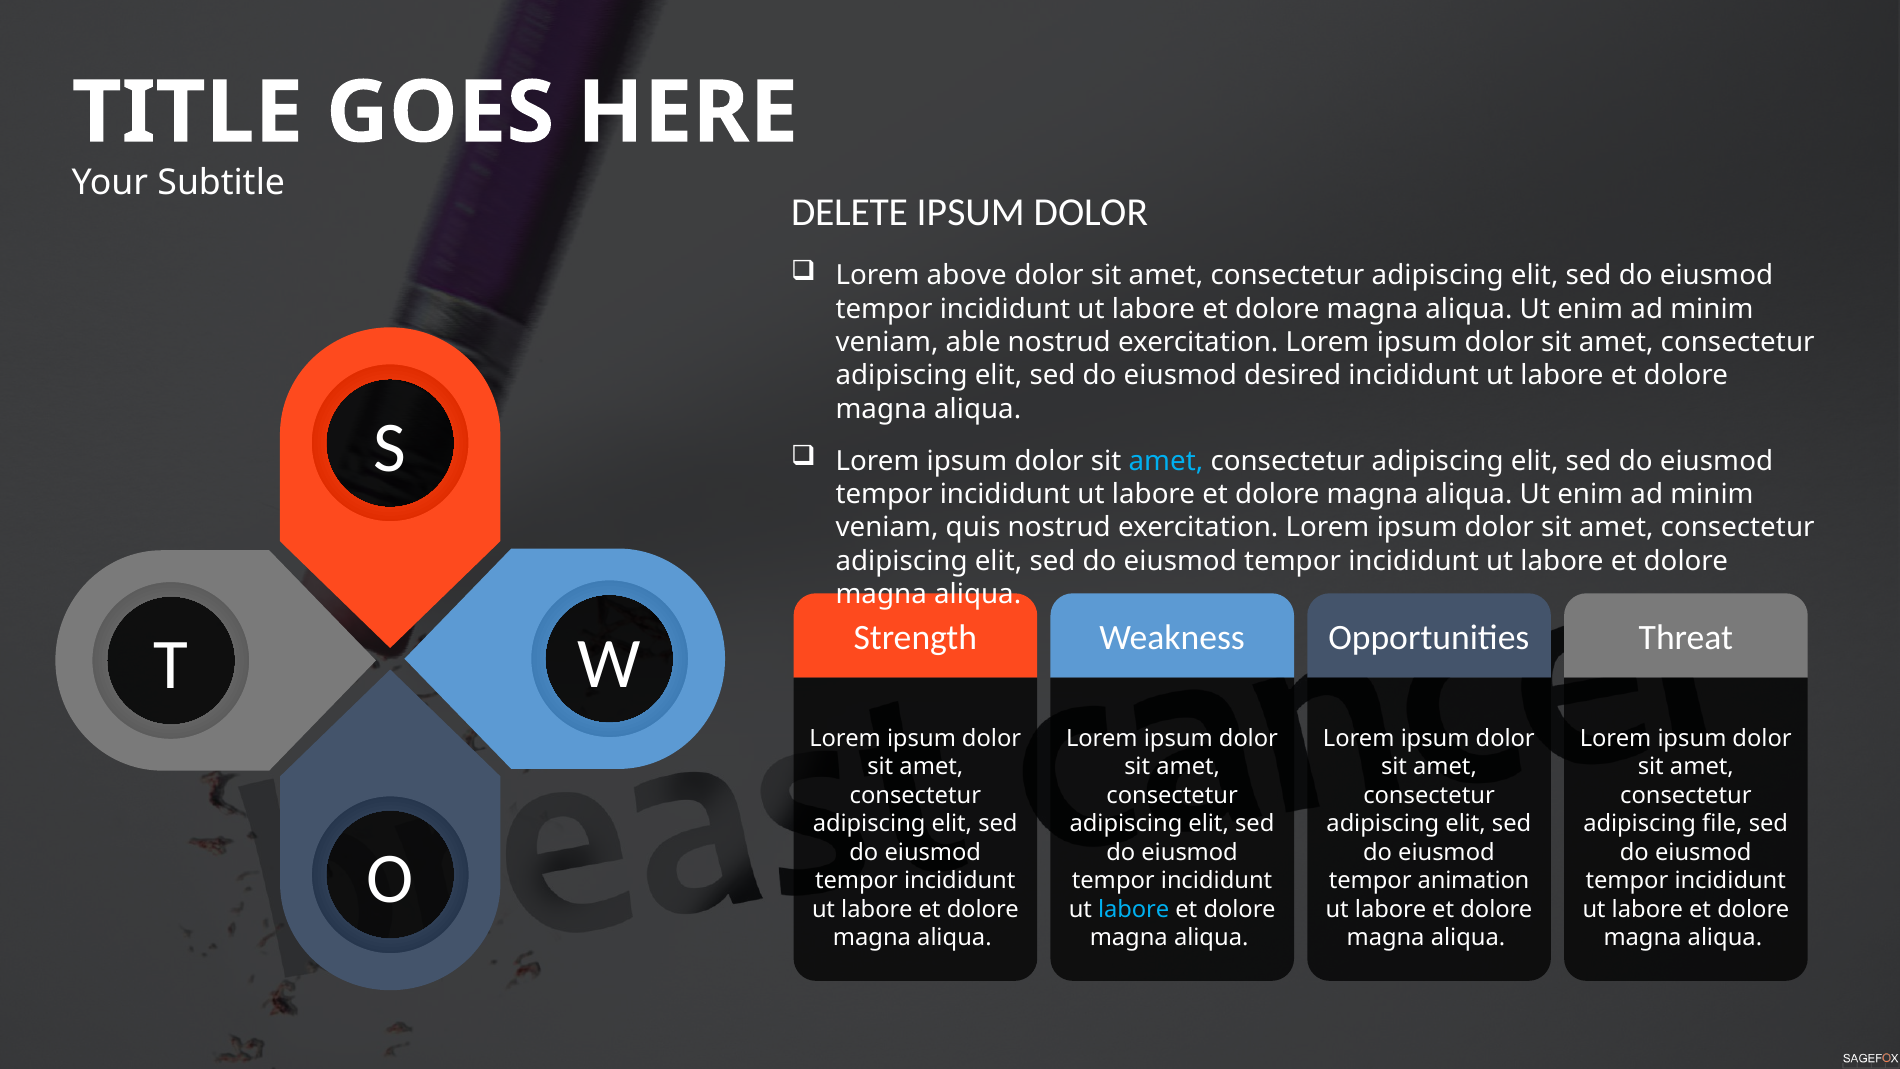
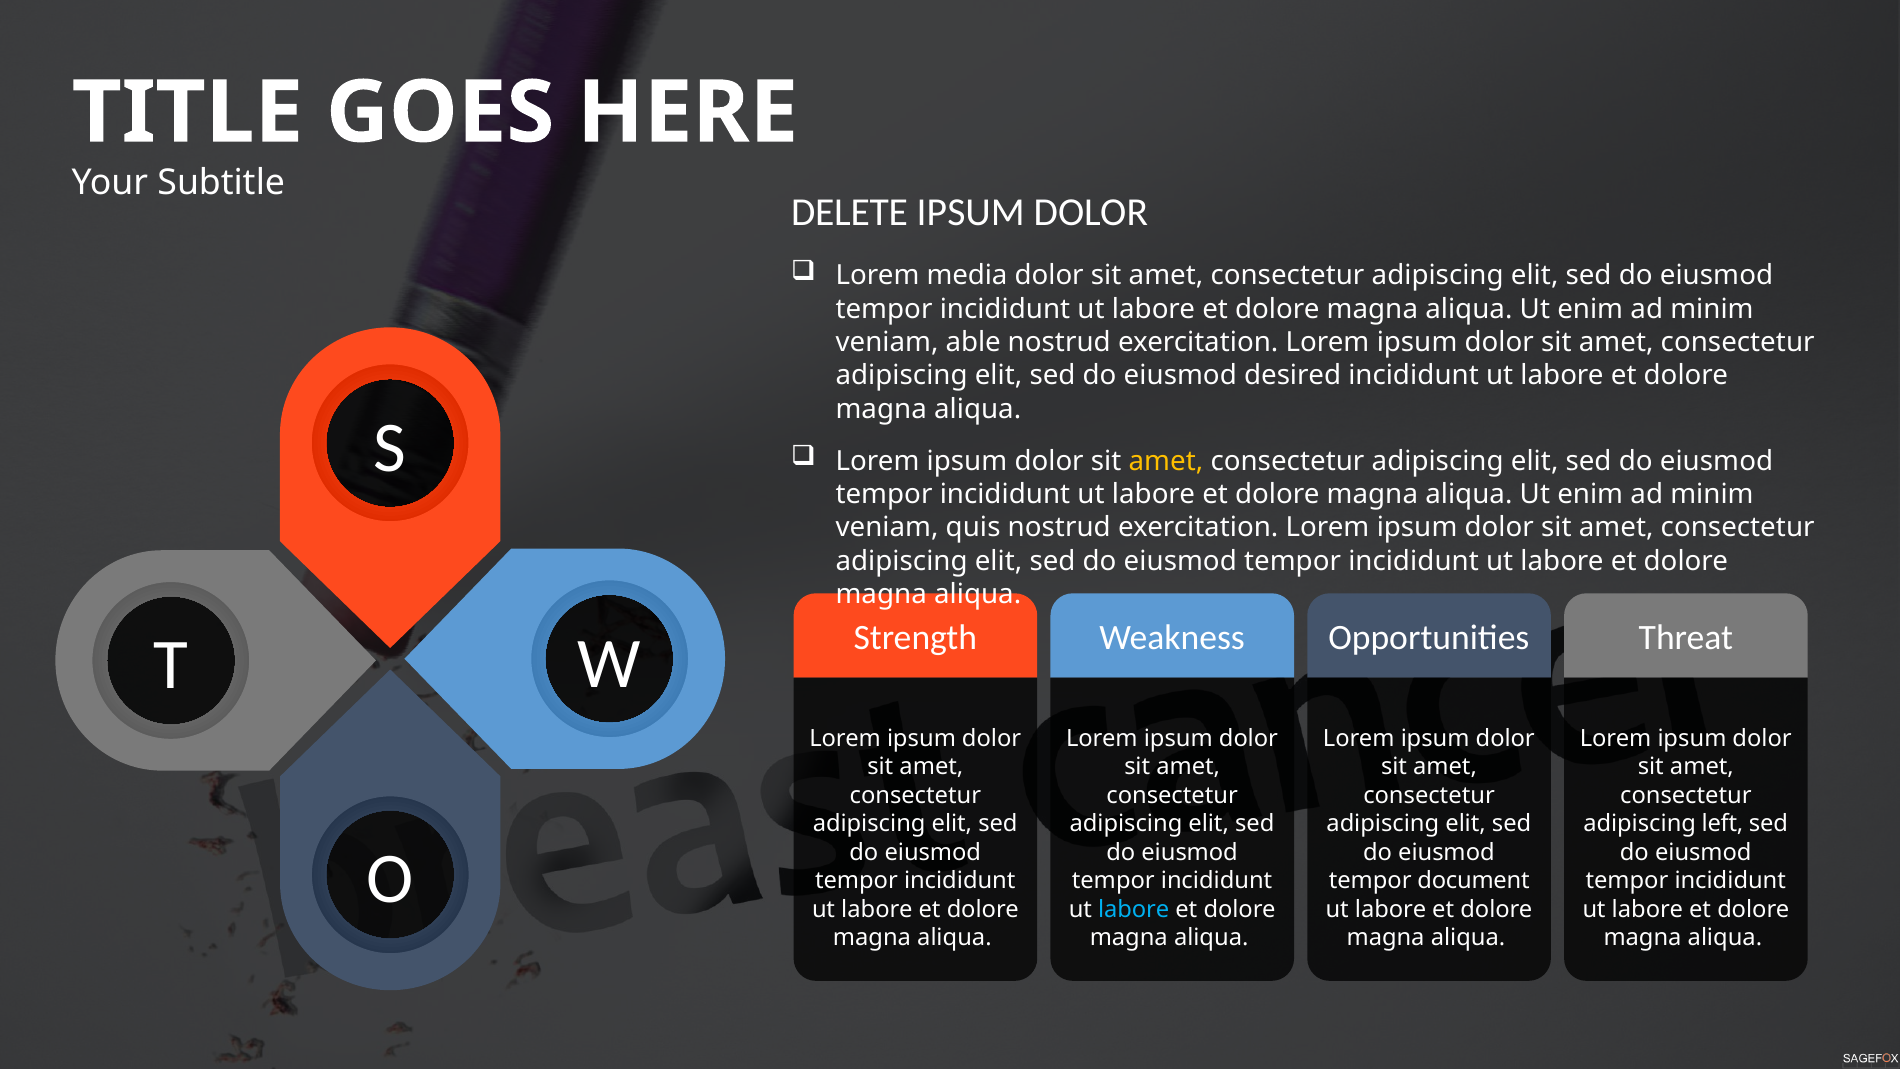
above: above -> media (967, 276)
amet colour: light blue -> yellow (1166, 461)
file: file -> left (1722, 824)
animation: animation -> document (1474, 881)
